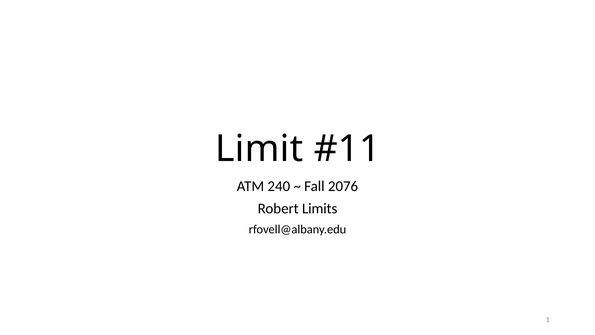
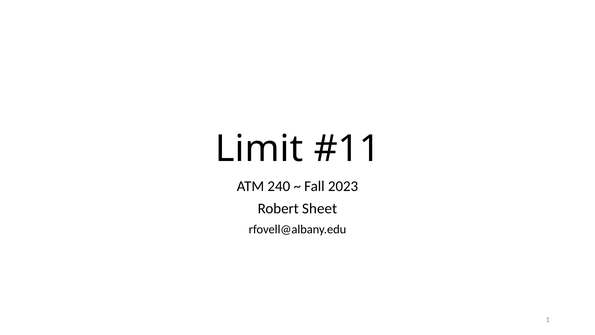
2076: 2076 -> 2023 (343, 186)
Limits: Limits -> Sheet (320, 208)
